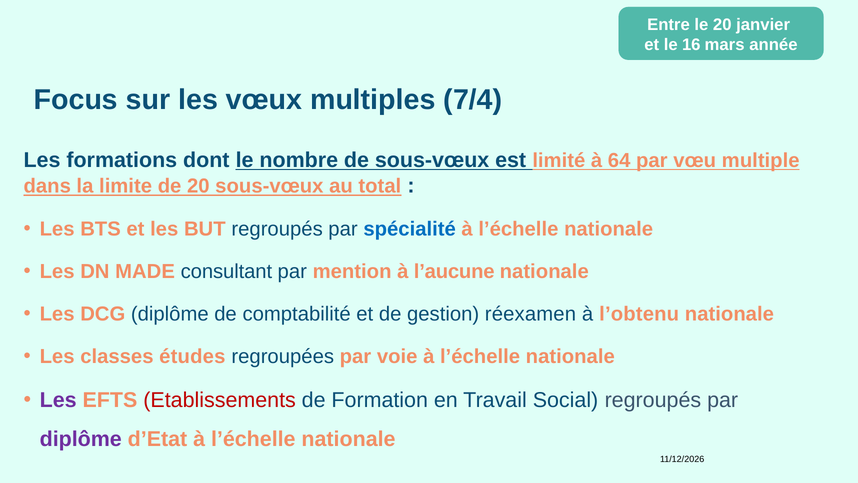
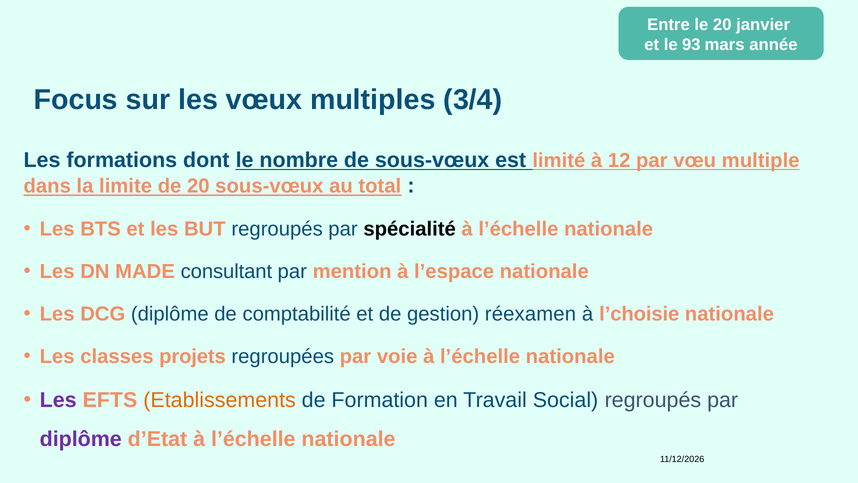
16: 16 -> 93 (691, 45)
7/4: 7/4 -> 3/4 (473, 100)
64: 64 -> 12 (619, 160)
spécialité colour: blue -> black (410, 229)
l’aucune: l’aucune -> l’espace (454, 271)
l’obtenu: l’obtenu -> l’choisie (639, 314)
études: études -> projets (193, 356)
Etablissements colour: red -> orange (220, 400)
